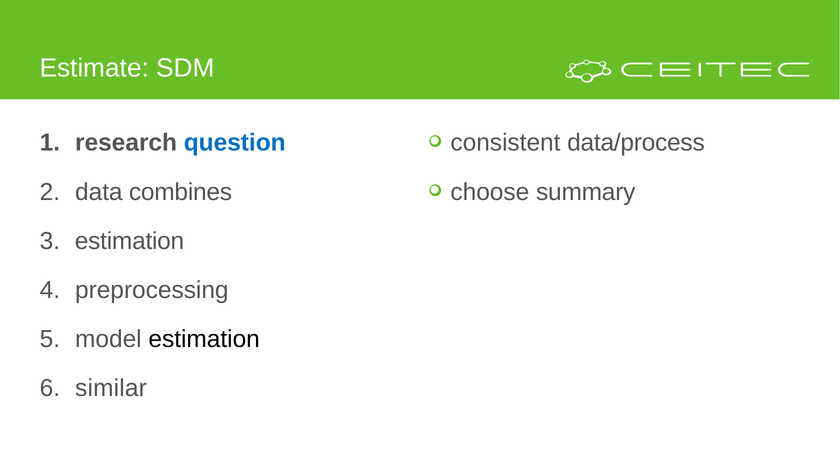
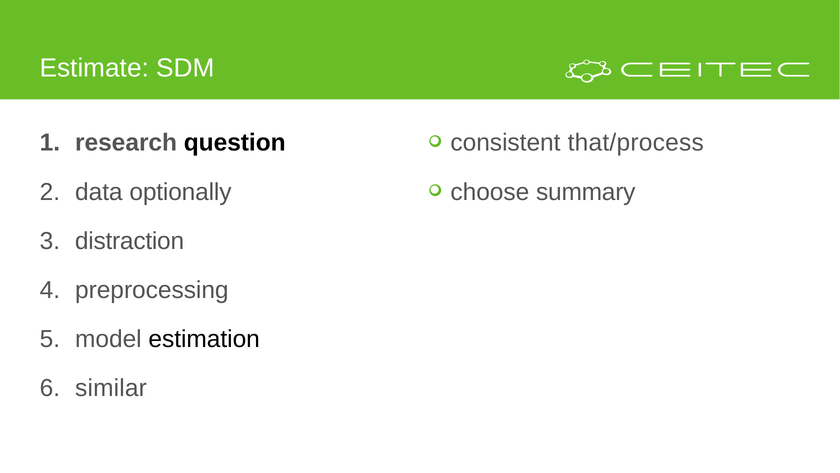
question colour: blue -> black (235, 143)
data/process: data/process -> that/process (636, 143)
combines: combines -> optionally (180, 192)
estimation: estimation -> distraction (130, 241)
